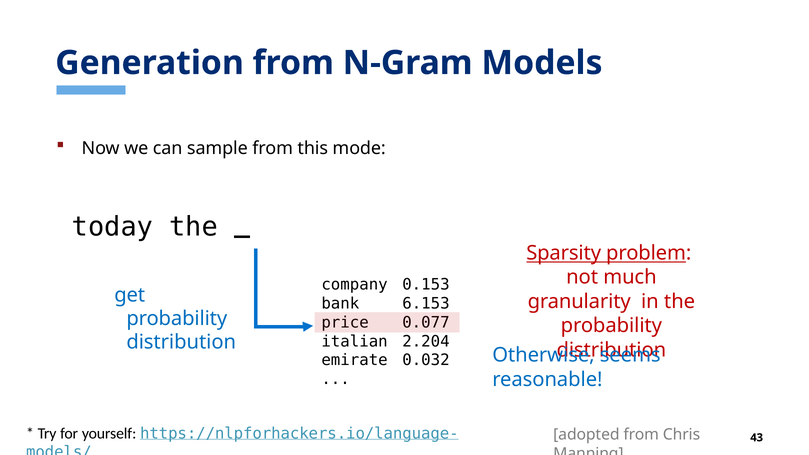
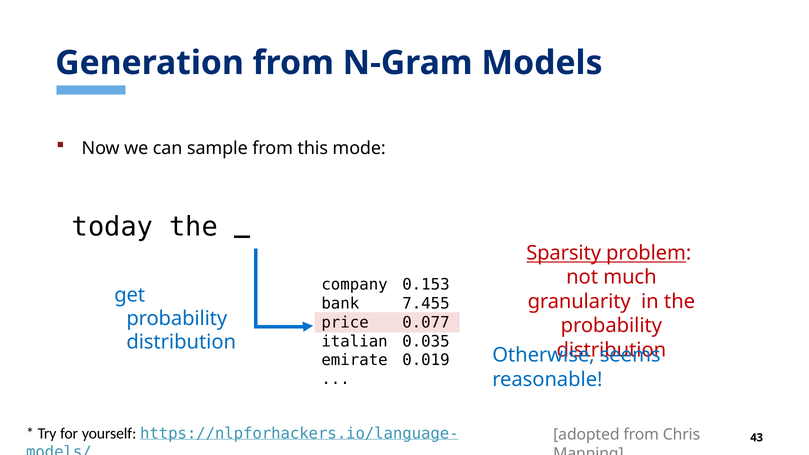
6.153: 6.153 -> 7.455 (426, 304)
2.204: 2.204 -> 0.035 (426, 341)
0.032: 0.032 -> 0.019 (426, 360)
